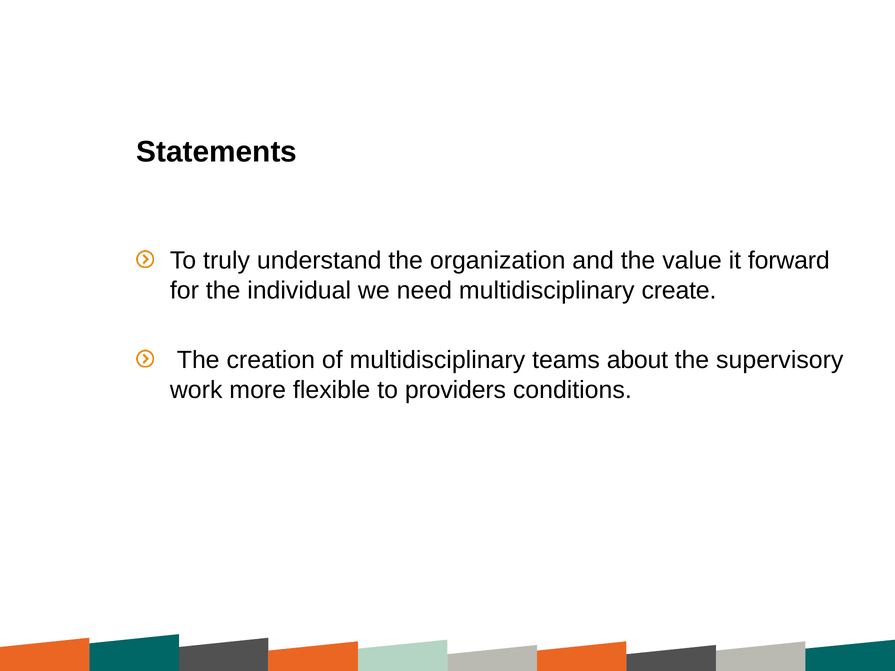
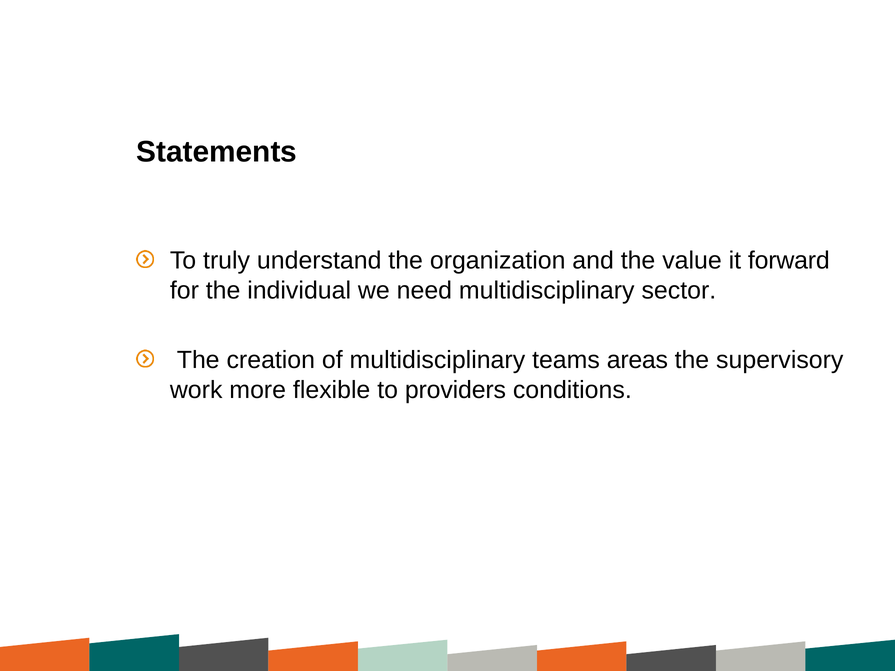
create: create -> sector (679, 291)
about: about -> areas (637, 360)
